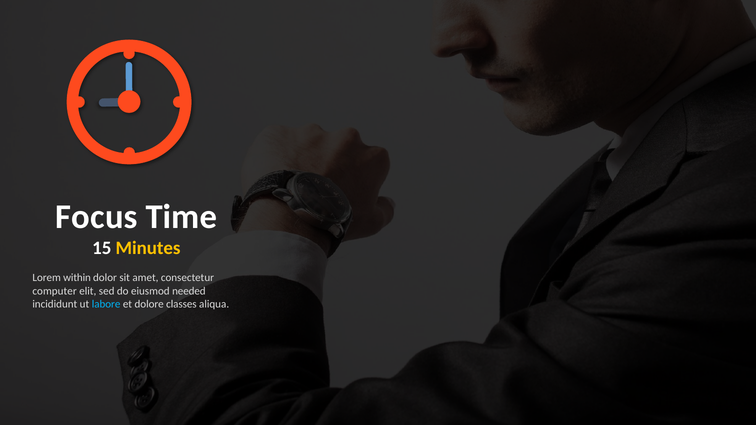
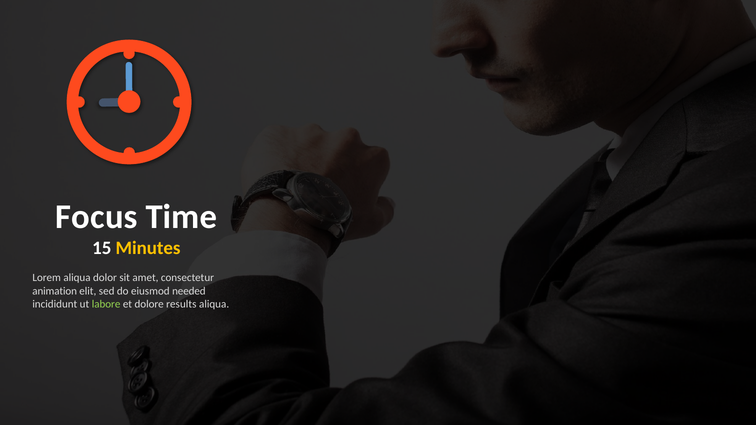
Lorem within: within -> aliqua (77, 278)
computer: computer -> animation (55, 291)
labore colour: light blue -> light green (106, 304)
classes: classes -> results (181, 304)
